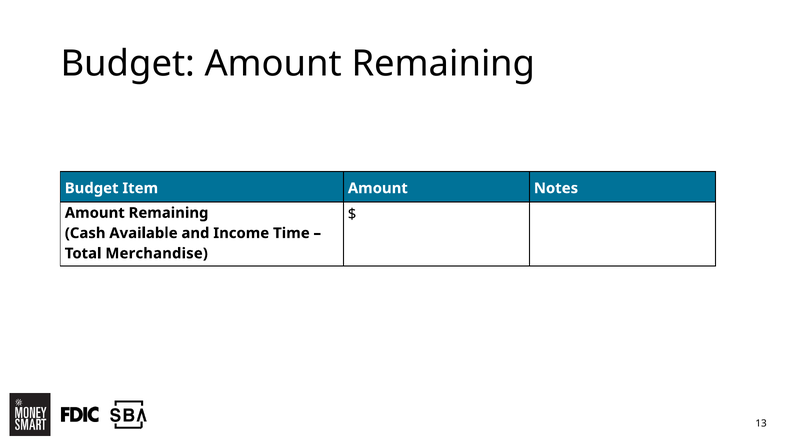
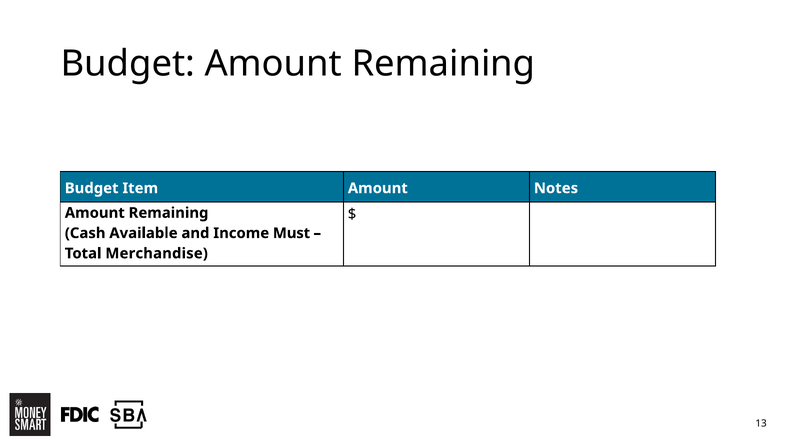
Time: Time -> Must (292, 233)
